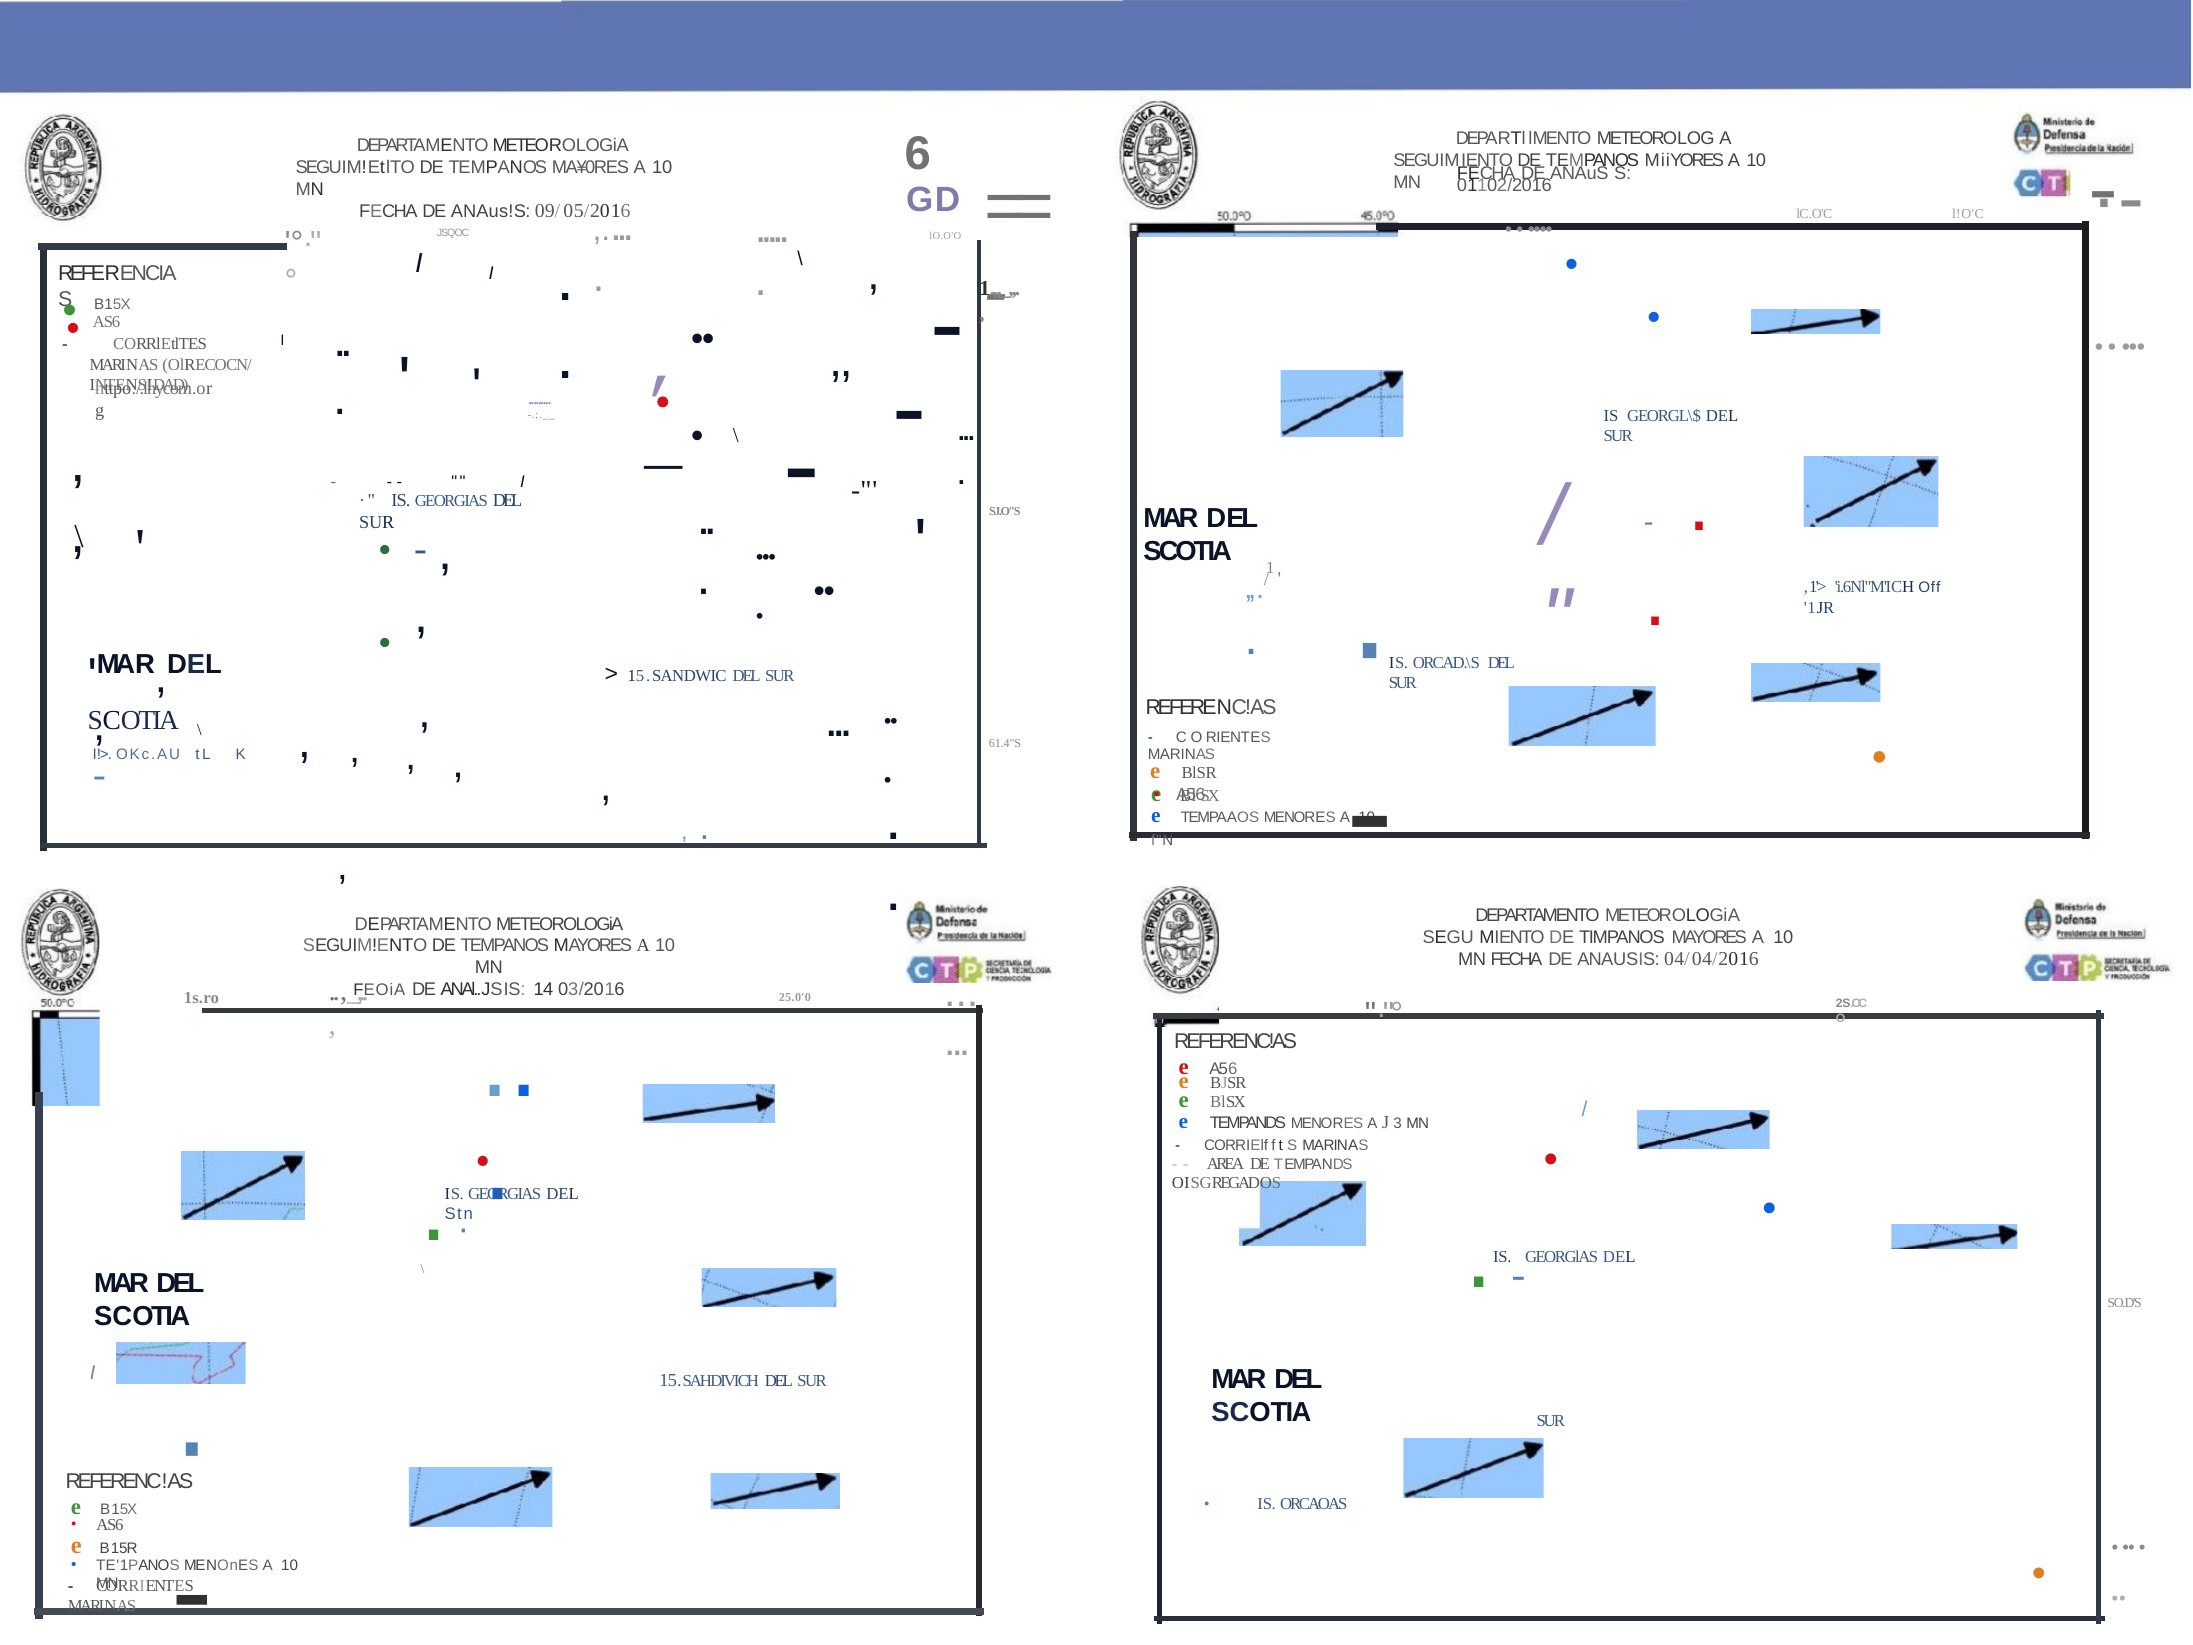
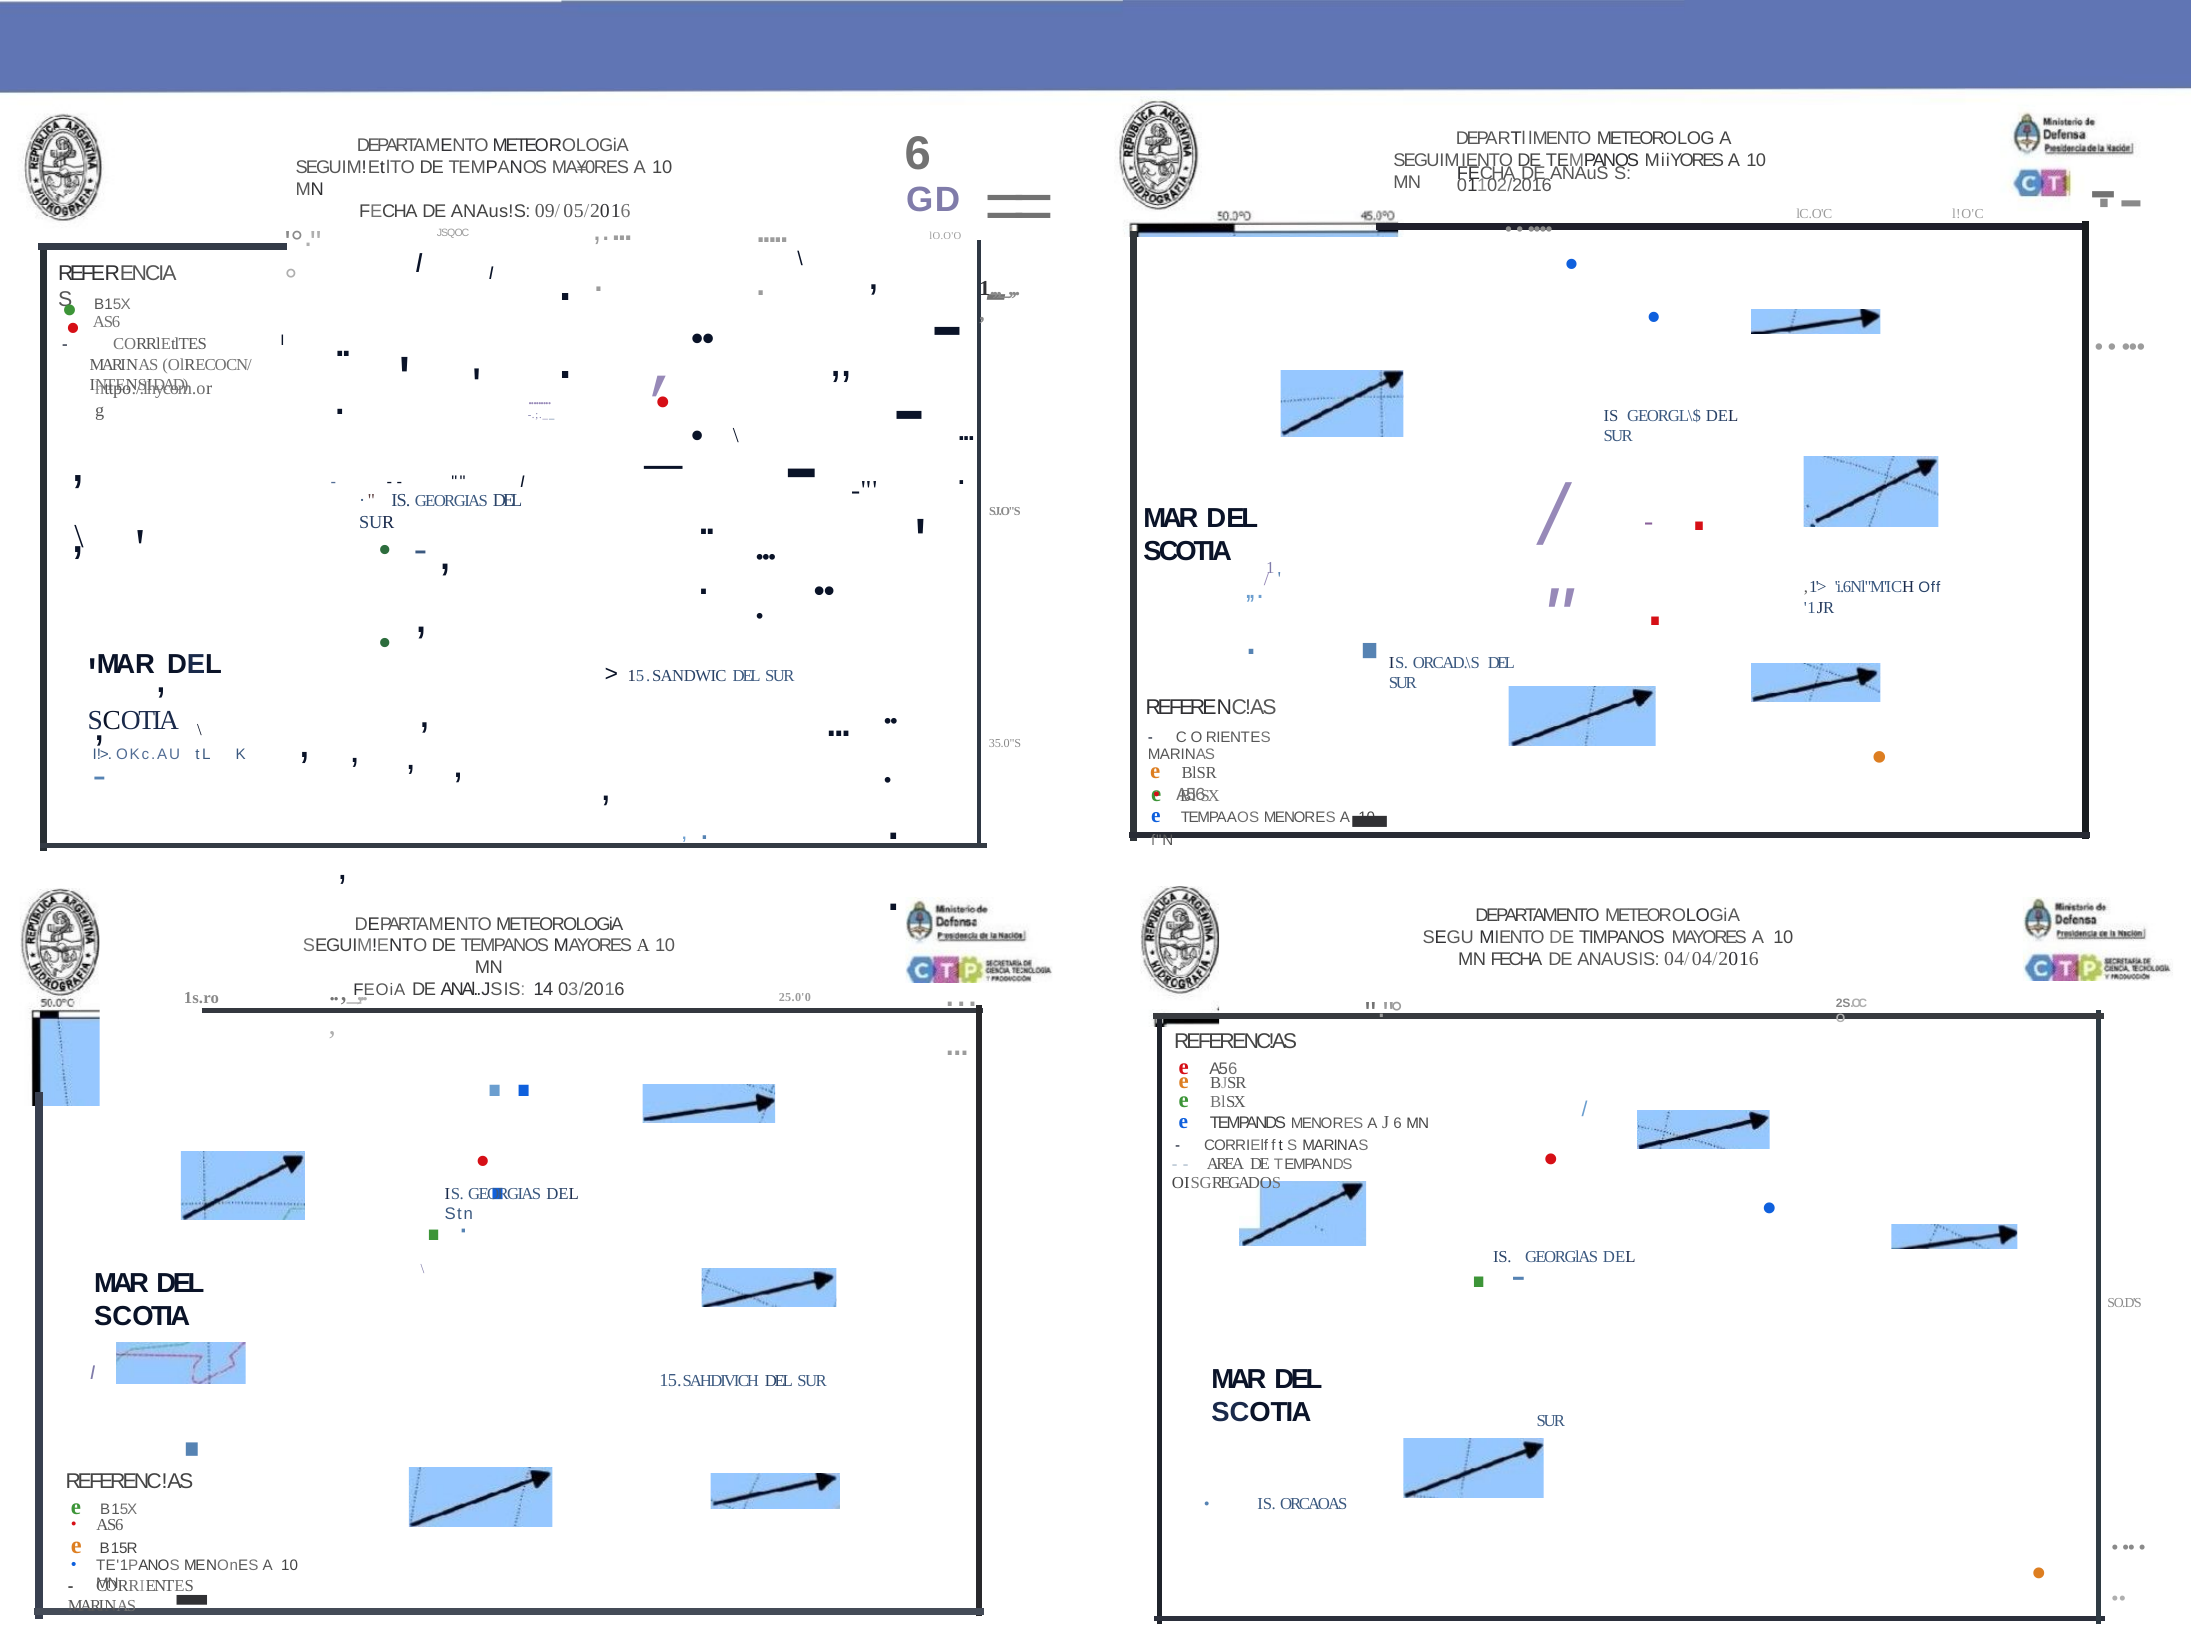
61.4"S: 61.4"S -> 35.0"S (1005, 743)
J 3: 3 -> 6 (1398, 1124)
